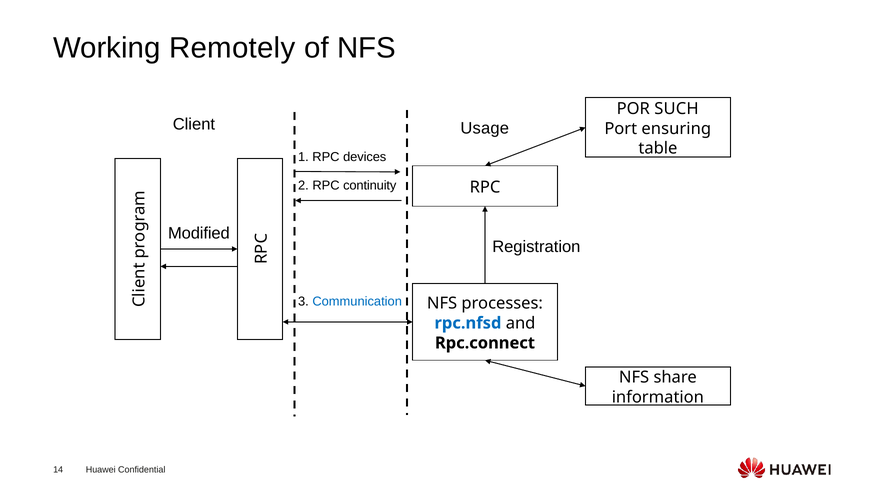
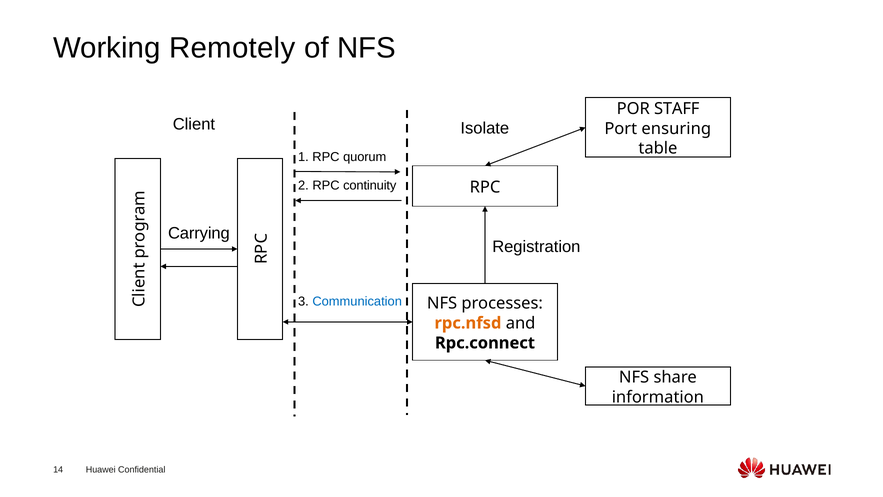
SUCH: SUCH -> STAFF (677, 109)
Usage: Usage -> Isolate (485, 128)
devices: devices -> quorum (365, 157)
Modified: Modified -> Carrying (199, 233)
rpc.nfsd colour: blue -> orange (468, 323)
